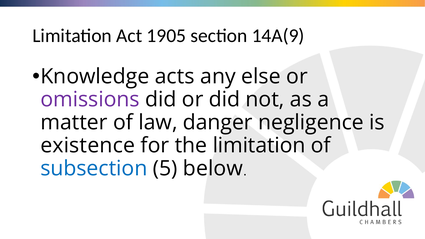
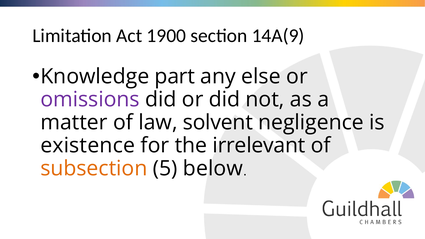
1905: 1905 -> 1900 (166, 36)
acts: acts -> part (175, 77)
danger: danger -> solvent (218, 122)
the limitation: limitation -> irrelevant (259, 145)
subsection colour: blue -> orange (94, 168)
